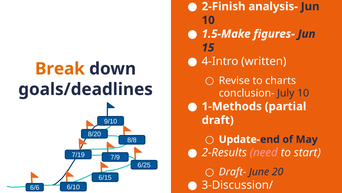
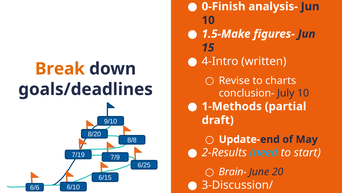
2-Finish: 2-Finish -> 0-Finish (224, 6)
need colour: pink -> light blue (264, 152)
Draft-: Draft- -> Brain- (233, 171)
